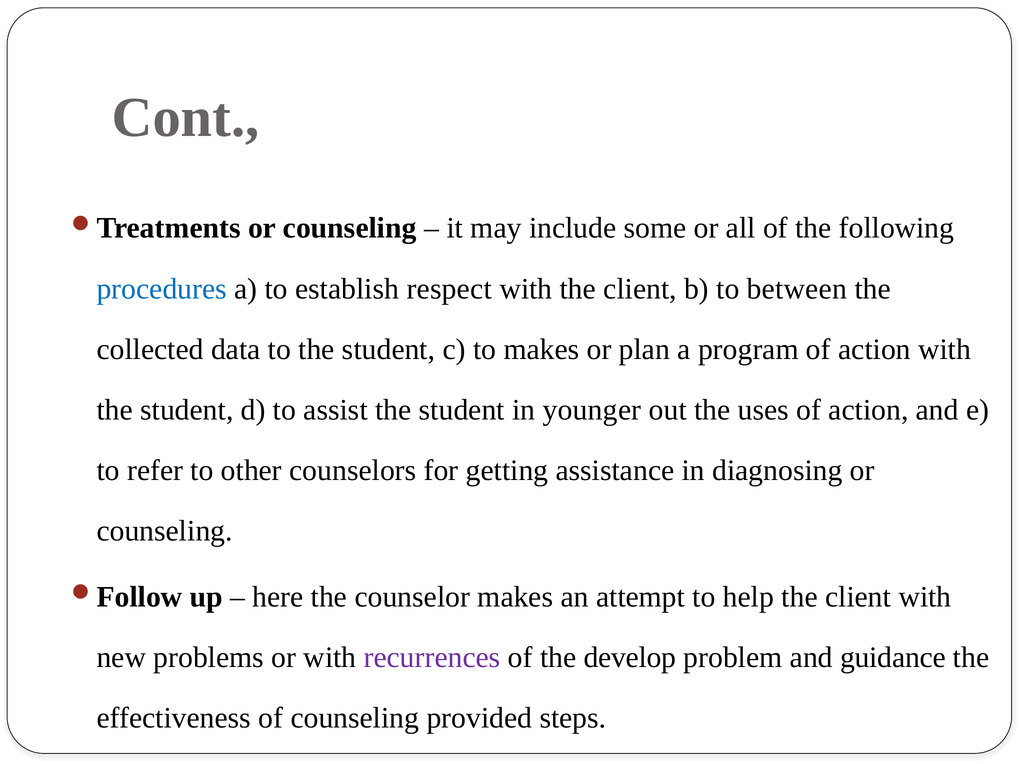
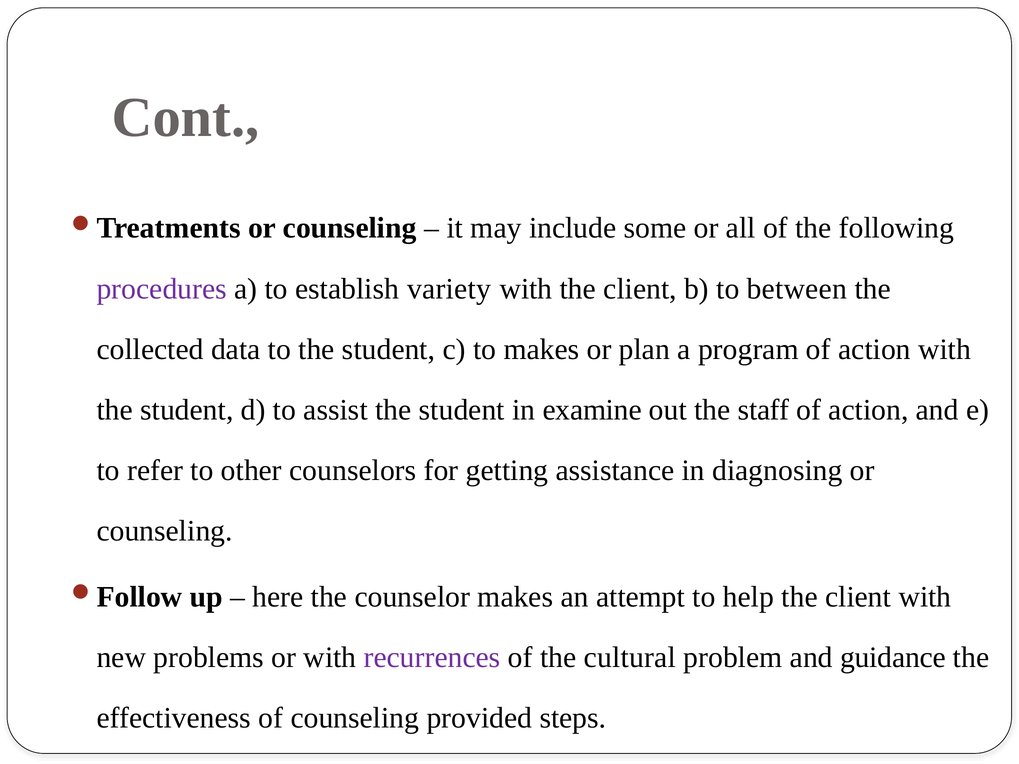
procedures colour: blue -> purple (162, 289)
respect: respect -> variety (449, 289)
younger: younger -> examine (592, 410)
uses: uses -> staff (764, 410)
develop: develop -> cultural (630, 658)
